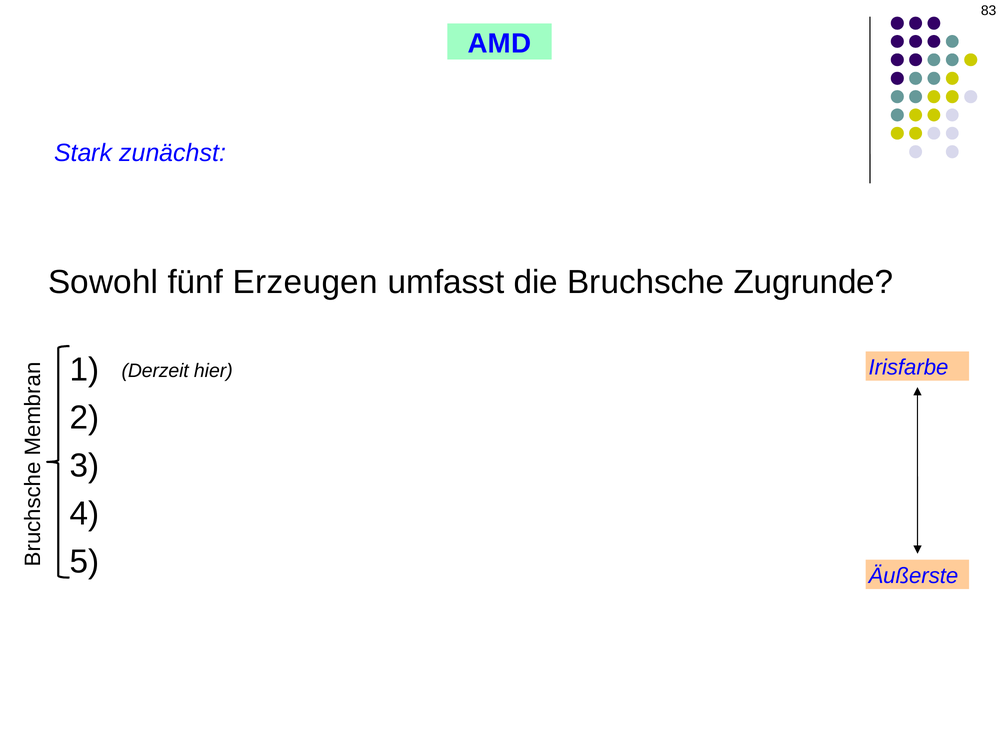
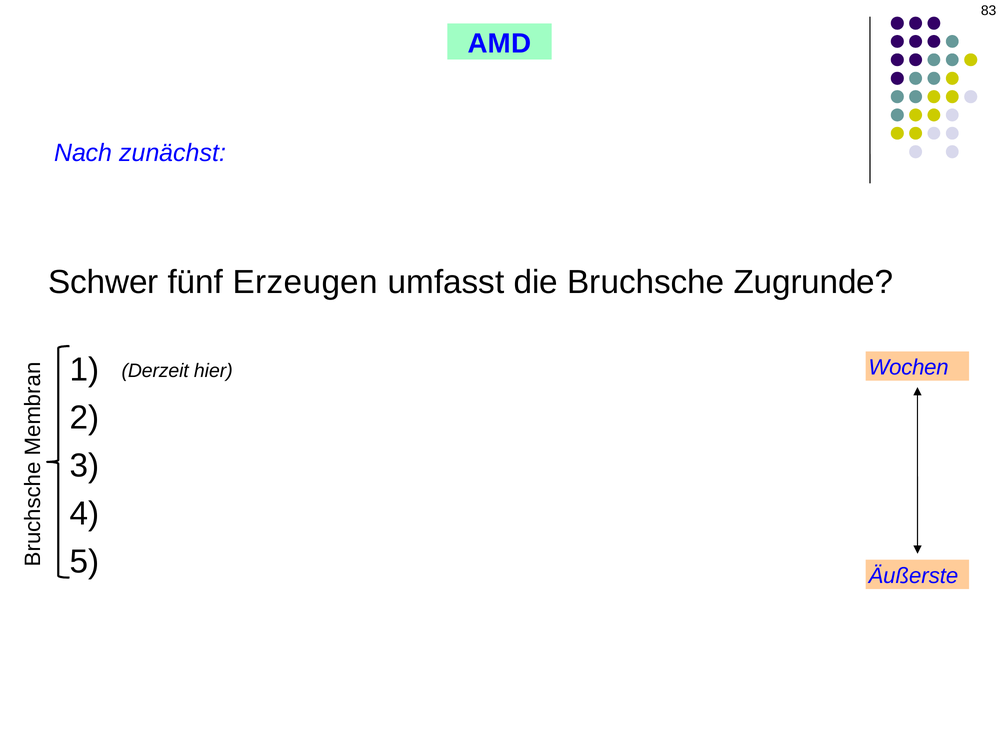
Stark: Stark -> Nach (83, 153)
Sowohl: Sowohl -> Schwer (103, 282)
Irisfarbe: Irisfarbe -> Wochen (909, 367)
